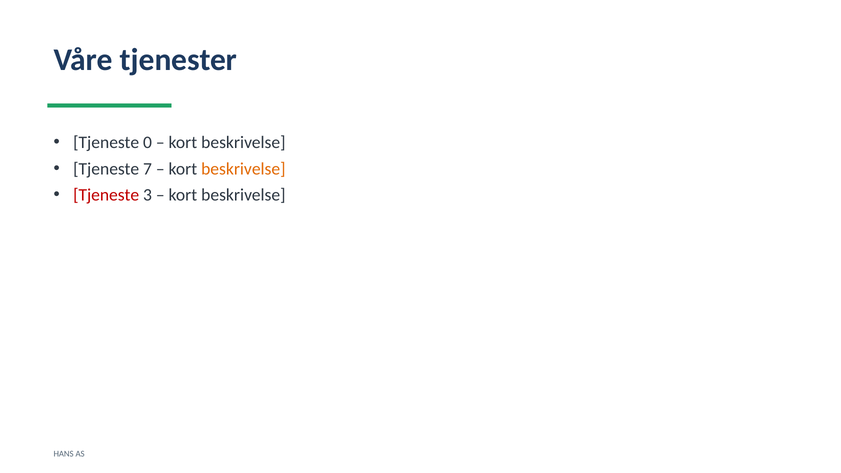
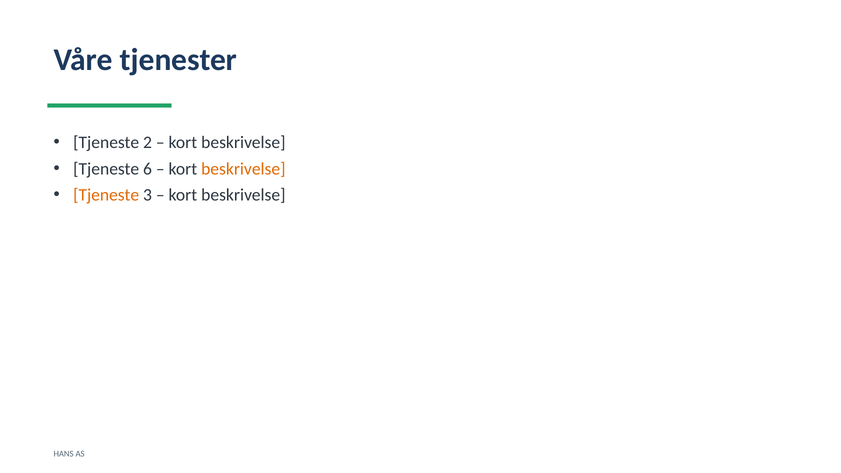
0: 0 -> 2 (147, 142)
7: 7 -> 6 (147, 169)
Tjeneste colour: red -> orange (106, 195)
